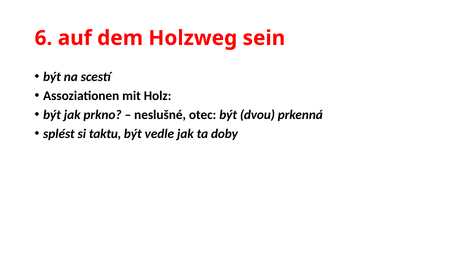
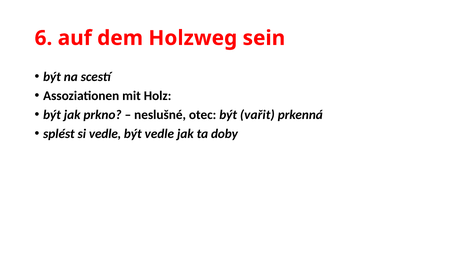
dvou: dvou -> vařit (257, 115)
si taktu: taktu -> vedle (105, 134)
